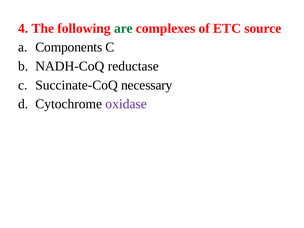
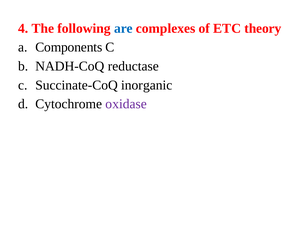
are colour: green -> blue (123, 28)
source: source -> theory (263, 28)
necessary: necessary -> inorganic (147, 85)
